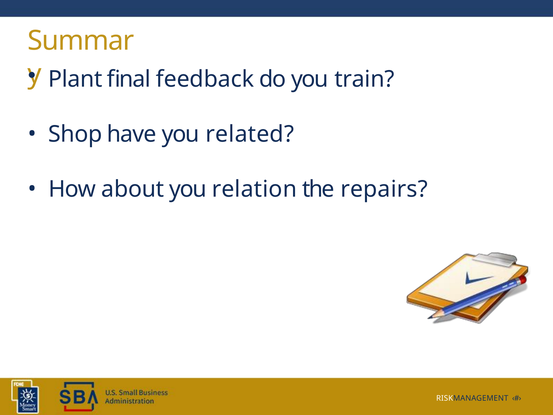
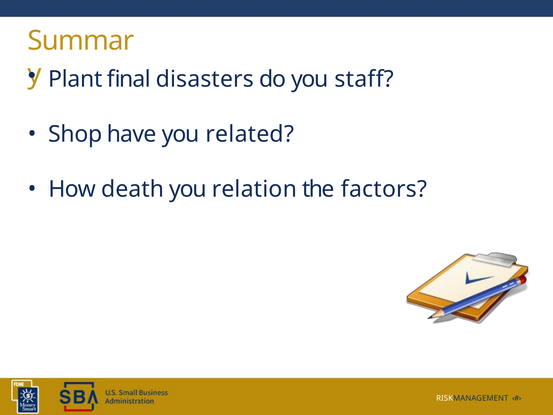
feedback: feedback -> disasters (205, 79)
train: train -> staff (364, 79)
about: about -> death (133, 189)
repairs: repairs -> factors (384, 189)
